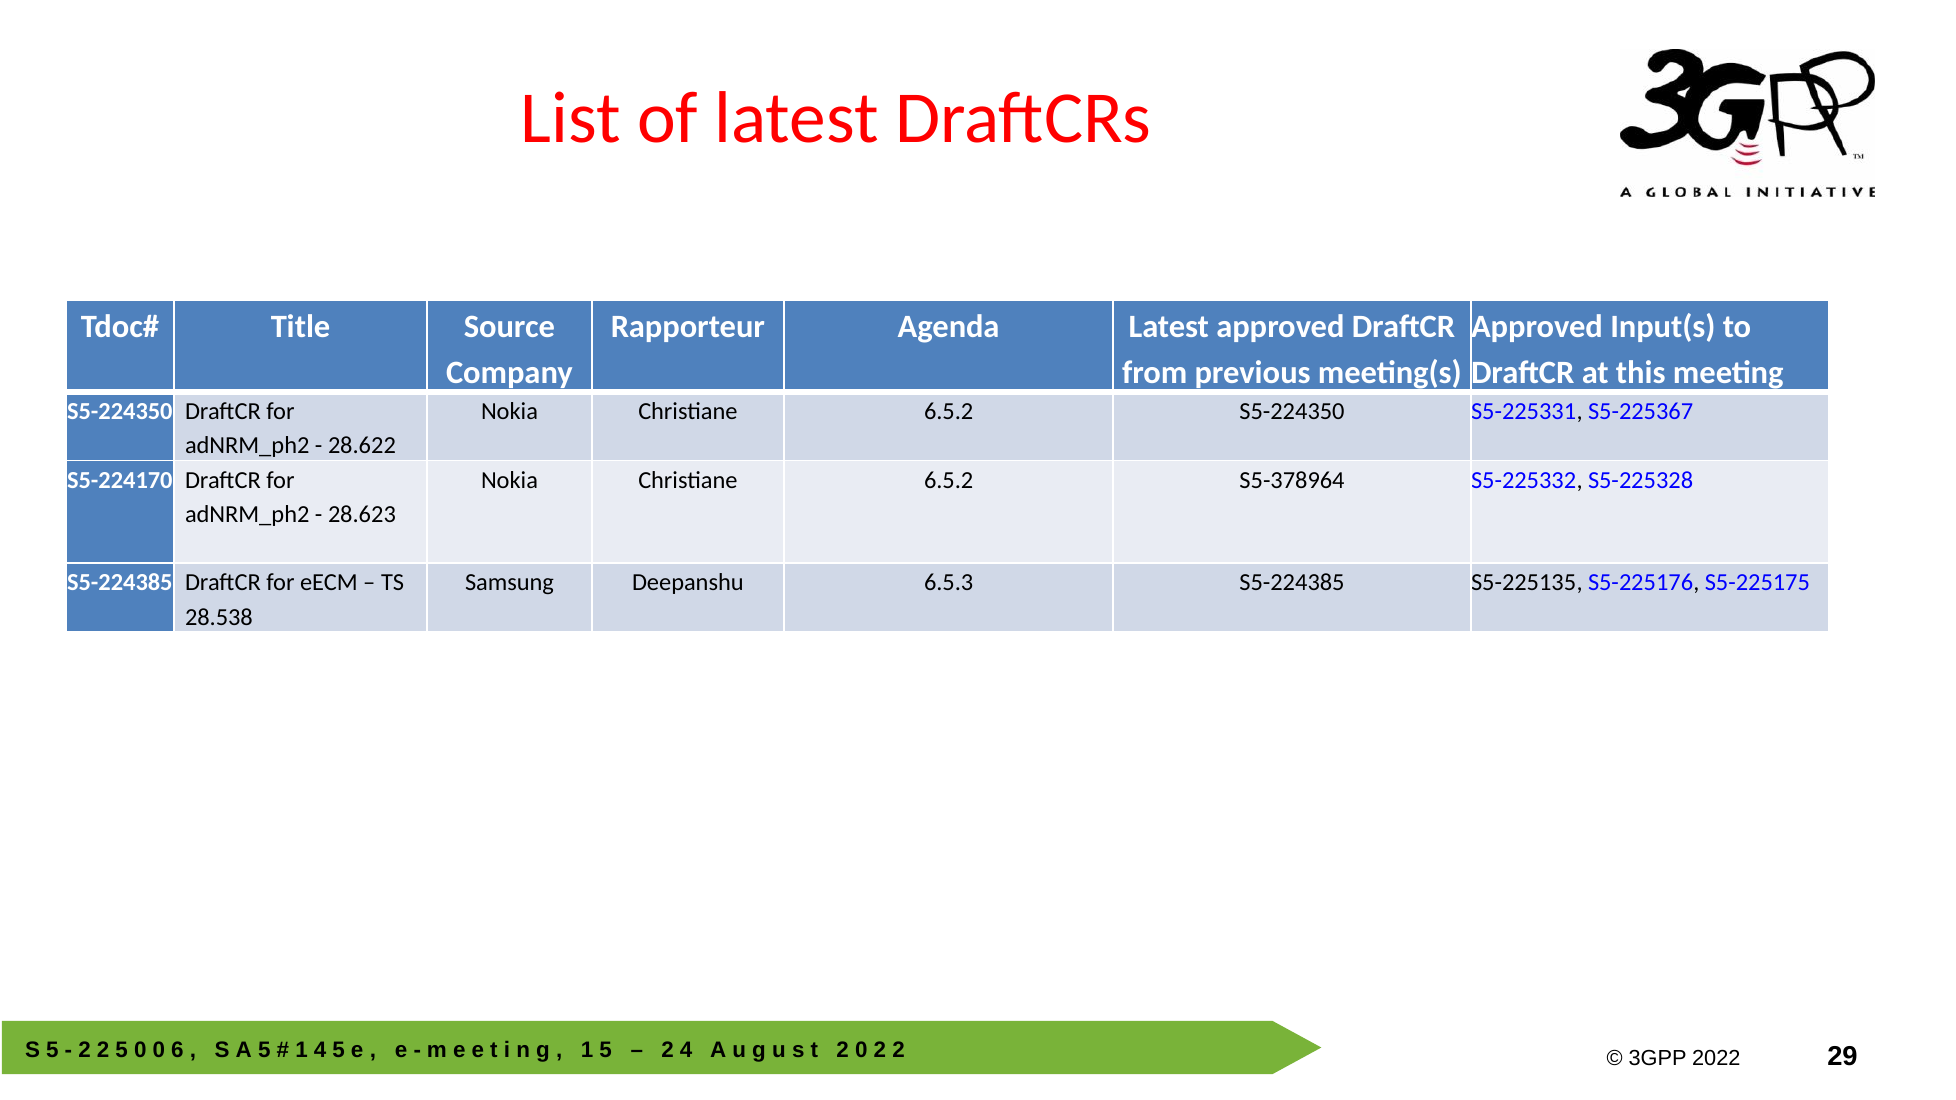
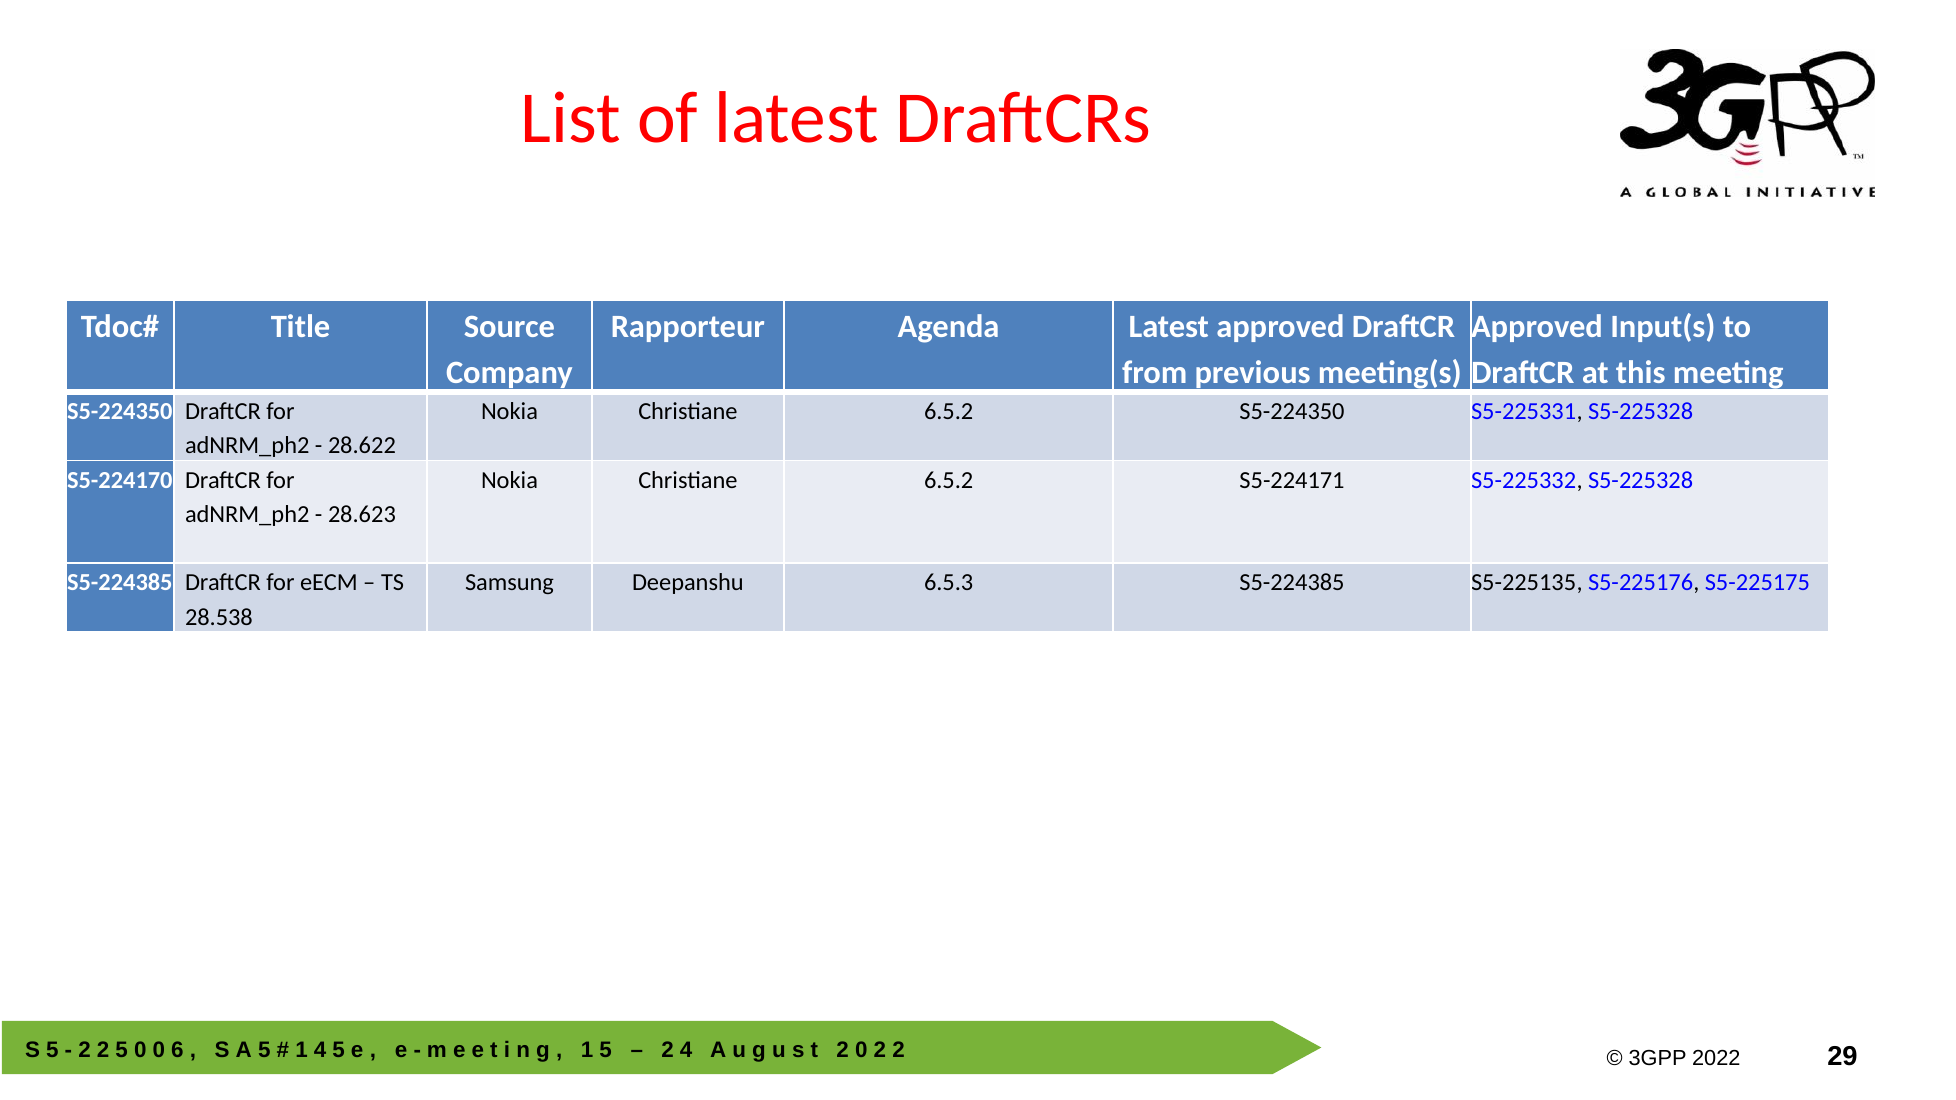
S5-225331 S5-225367: S5-225367 -> S5-225328 (1641, 412)
S5-378964: S5-378964 -> S5-224171 (1292, 480)
